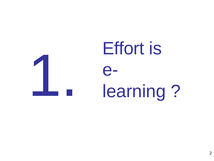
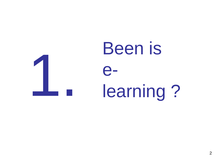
Effort: Effort -> Been (123, 48)
